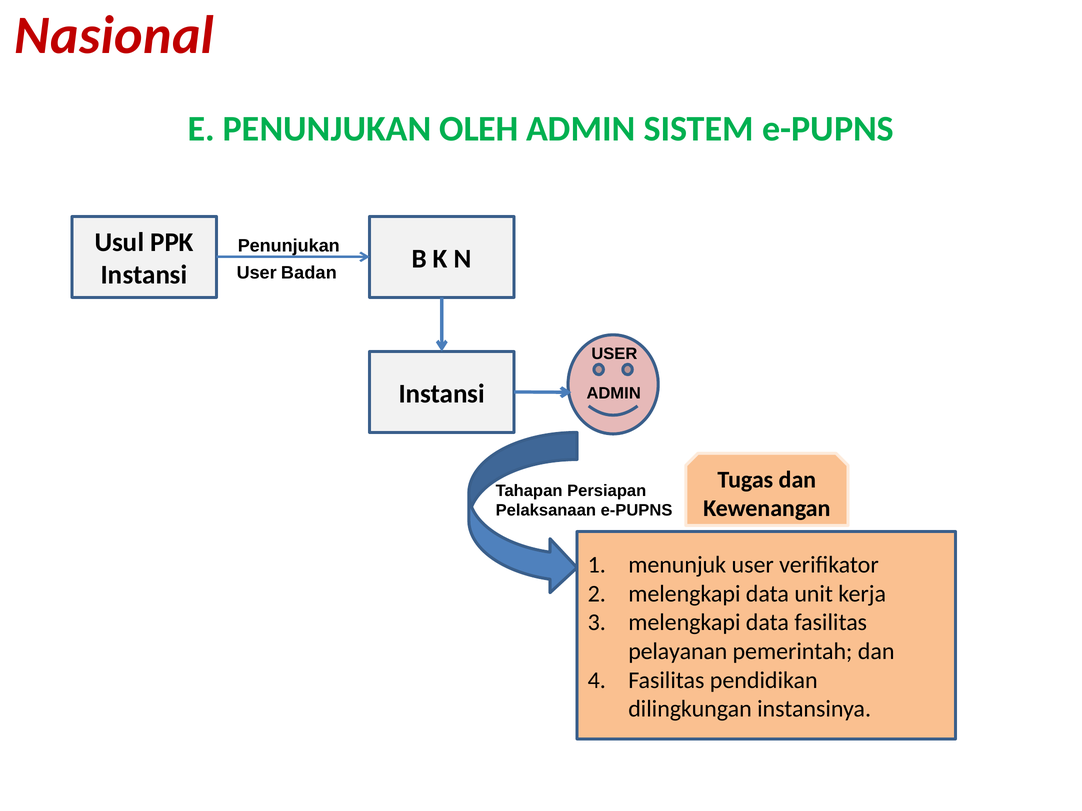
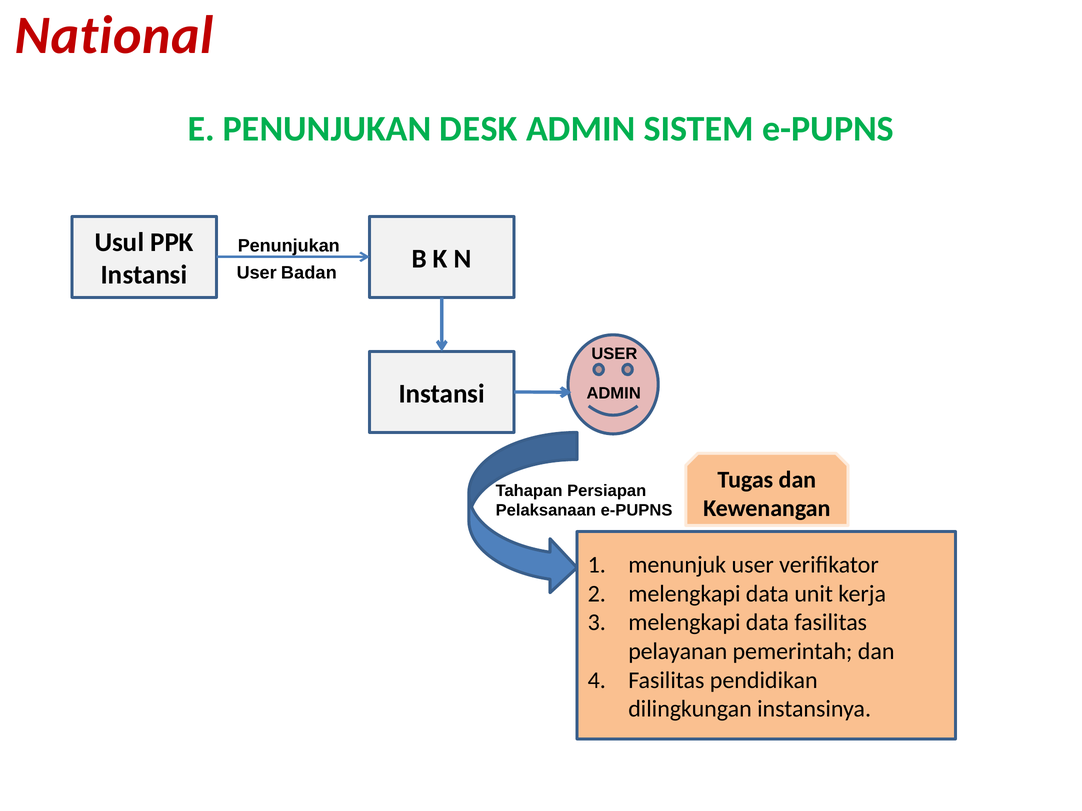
Nasional: Nasional -> National (114, 35)
OLEH: OLEH -> DESK (479, 129)
